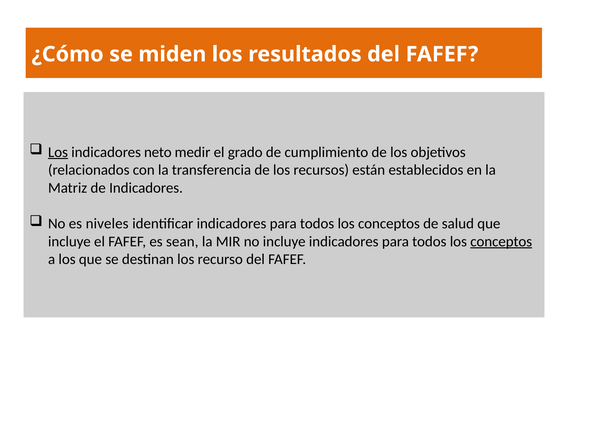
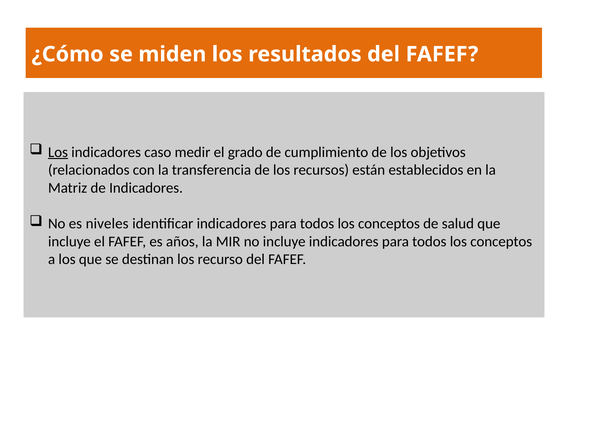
neto: neto -> caso (158, 152)
sean: sean -> años (182, 242)
conceptos underline: present -> none (501, 242)
